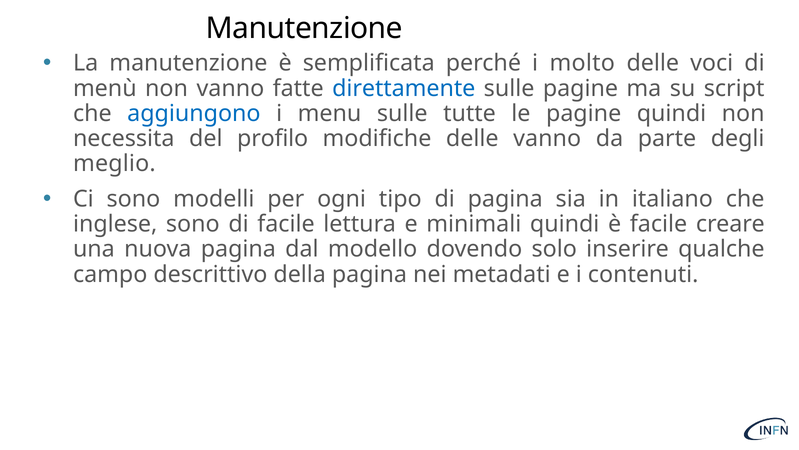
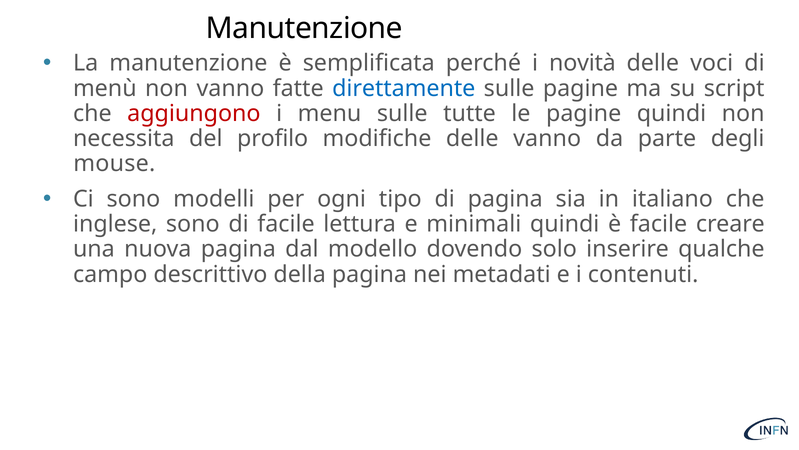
molto: molto -> novità (582, 63)
aggiungono colour: blue -> red (194, 113)
meglio: meglio -> mouse (114, 164)
